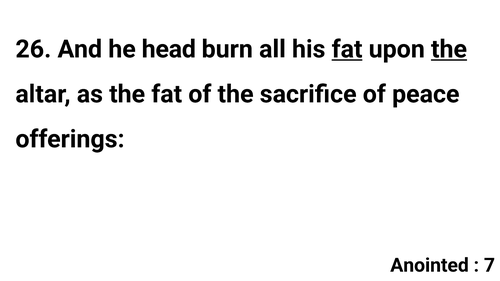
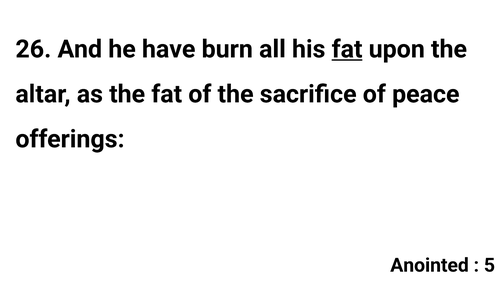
head: head -> have (169, 49)
the underline: present -> none (449, 49)
7: 7 -> 5 (489, 266)
